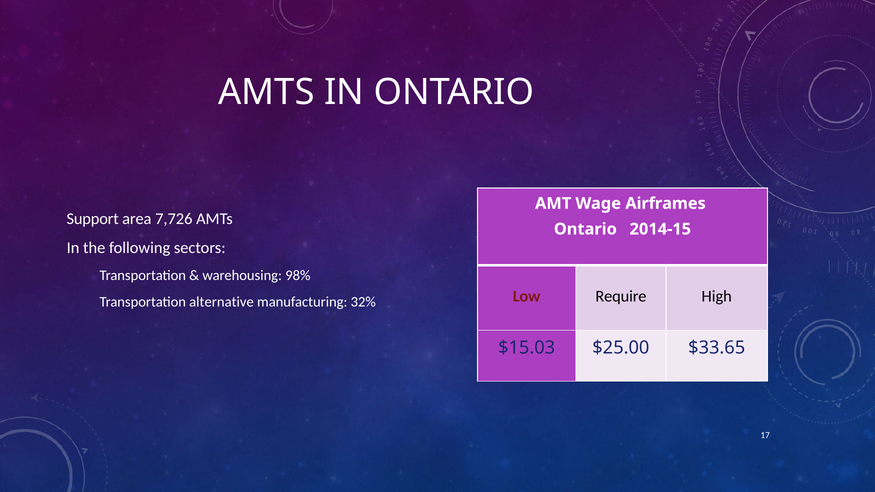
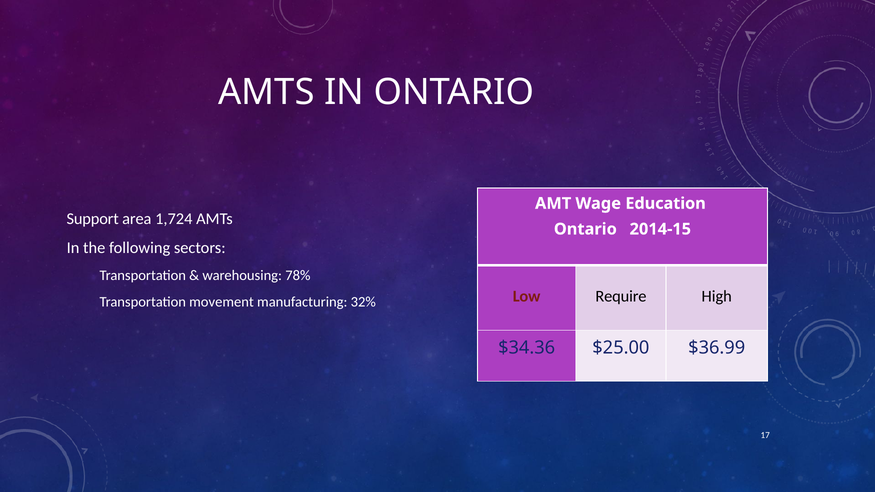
Airframes: Airframes -> Education (666, 204)
7,726: 7,726 -> 1,724 (174, 219)
98%: 98% -> 78% (298, 275)
alternative: alternative -> movement (222, 302)
$15.03: $15.03 -> $34.36 (527, 348)
$33.65: $33.65 -> $36.99 (717, 348)
